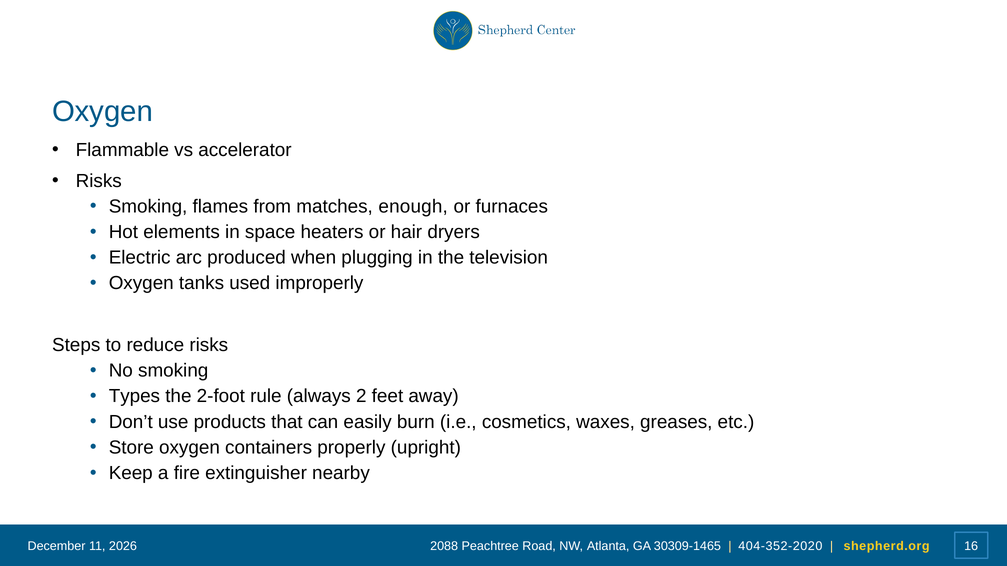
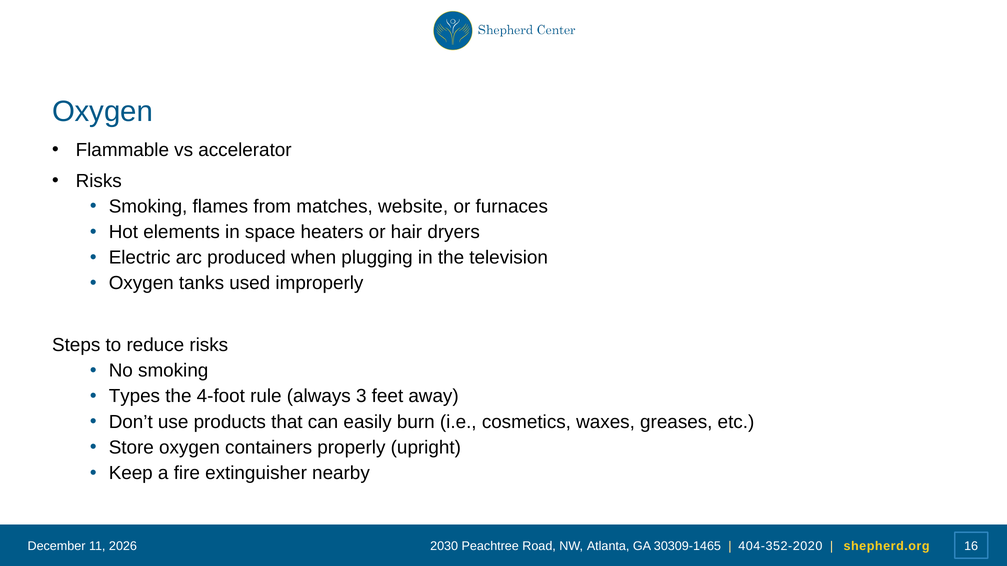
enough: enough -> website (413, 207)
2-foot: 2-foot -> 4-foot (221, 396)
2: 2 -> 3 (361, 396)
2088: 2088 -> 2030 (444, 547)
